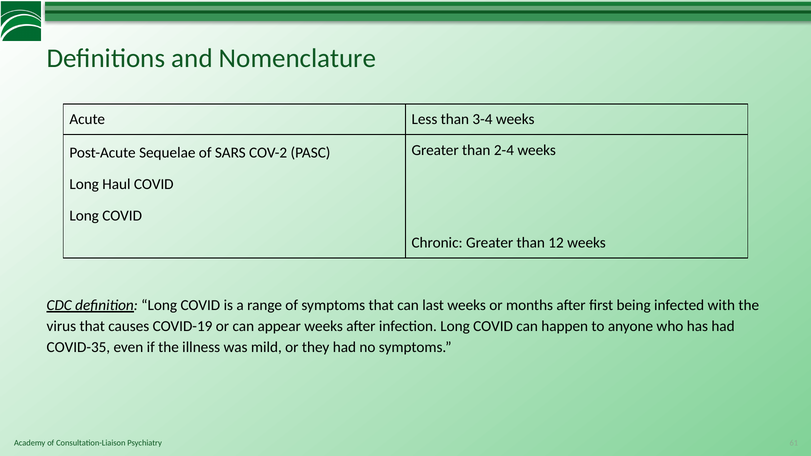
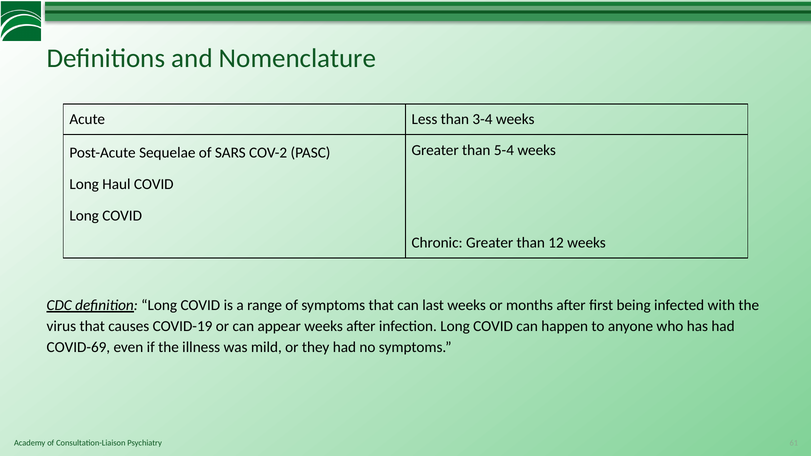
2-4: 2-4 -> 5-4 (504, 150)
COVID-35: COVID-35 -> COVID-69 (78, 347)
